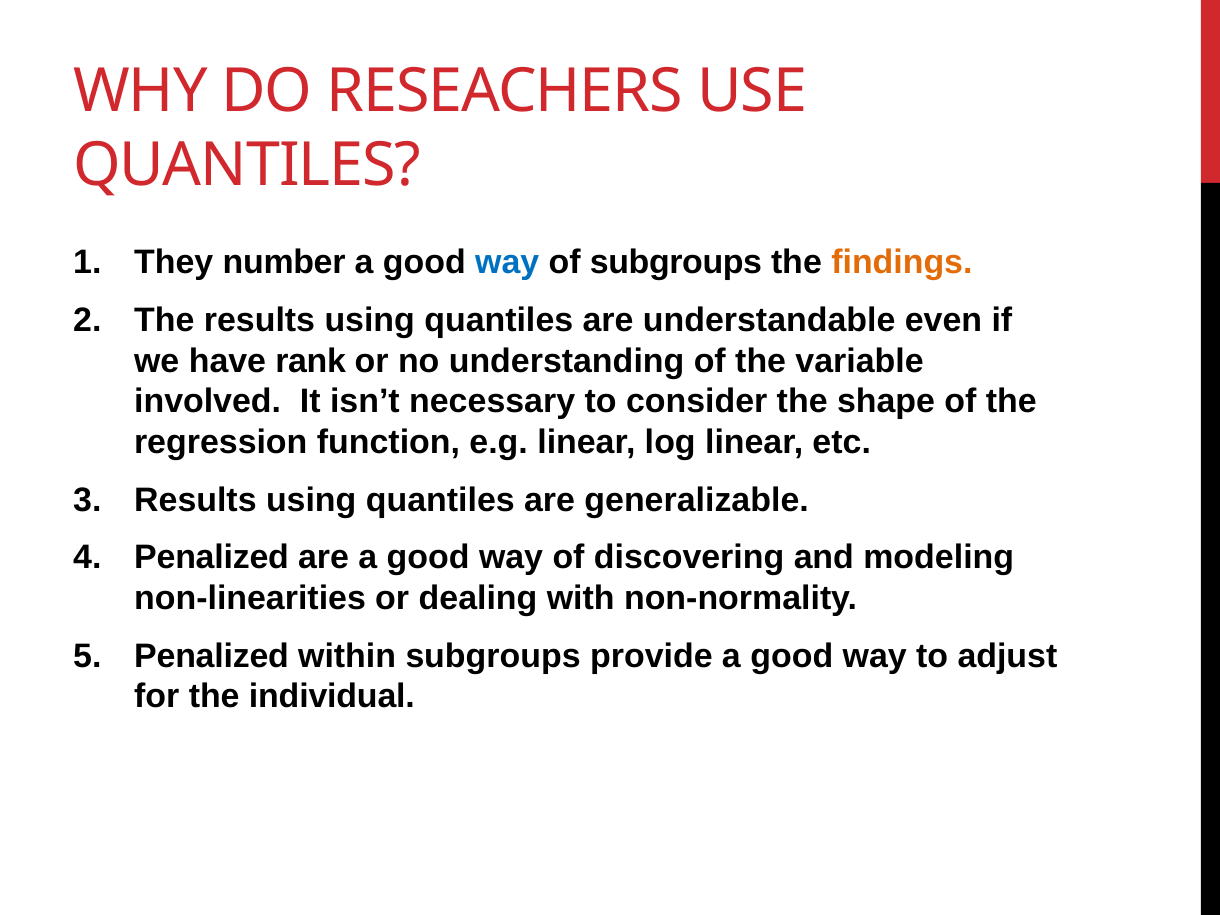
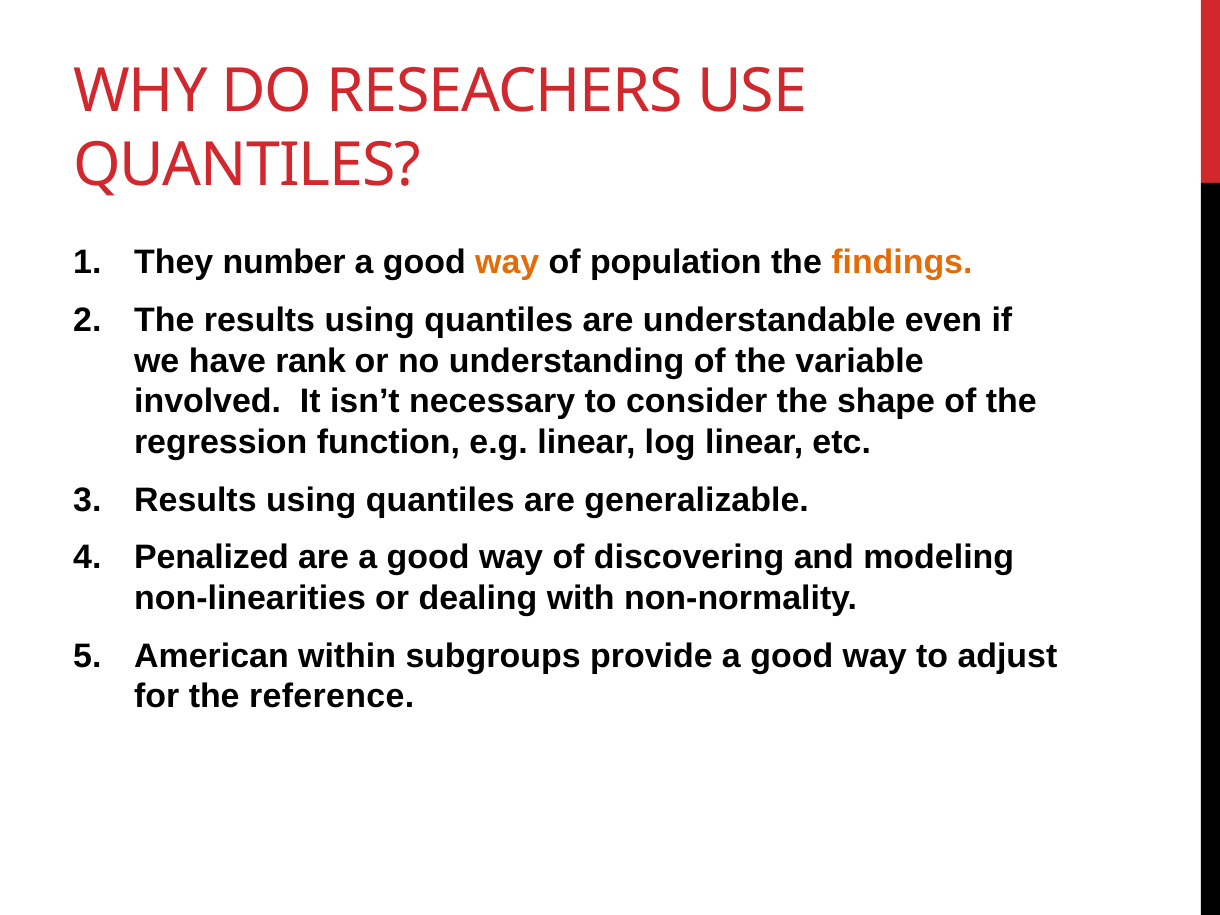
way colour: blue -> orange (507, 263)
of subgroups: subgroups -> population (676, 263)
Penalized: Penalized -> American (211, 656)
individual: individual -> reference (332, 697)
